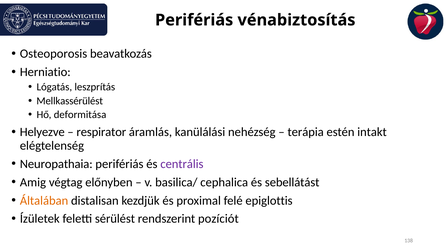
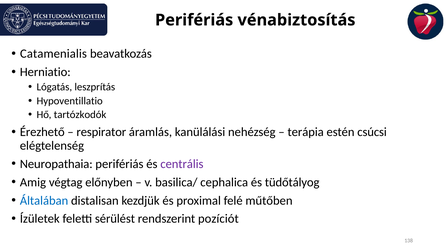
Osteoporosis: Osteoporosis -> Catamenialis (53, 54)
Mellkassérülést: Mellkassérülést -> Hypoventillatio (70, 101)
deformitása: deformitása -> tartózkodók (80, 115)
Helyezve: Helyezve -> Érezhető (42, 132)
intakt: intakt -> csúcsi (372, 132)
sebellátást: sebellátást -> tüdőtályog (292, 182)
Általában colour: orange -> blue (44, 200)
epiglottis: epiglottis -> műtőben (269, 200)
